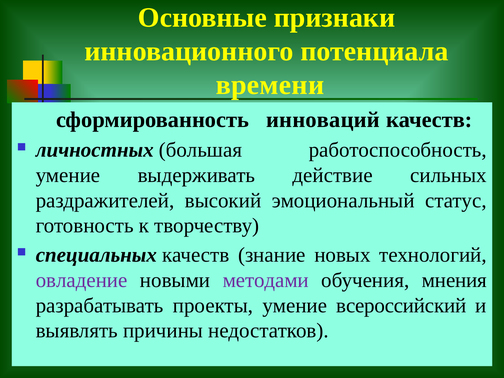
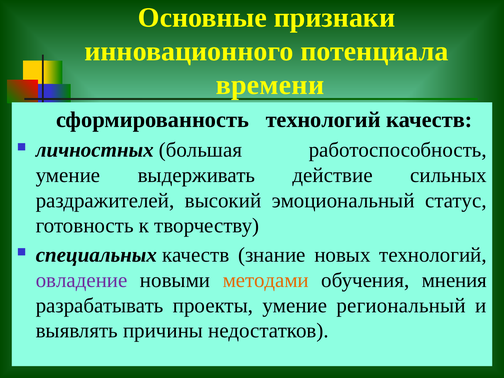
сформированность инноваций: инноваций -> технологий (323, 120)
методами colour: purple -> orange (266, 280)
всероссийский: всероссийский -> региональный (401, 305)
